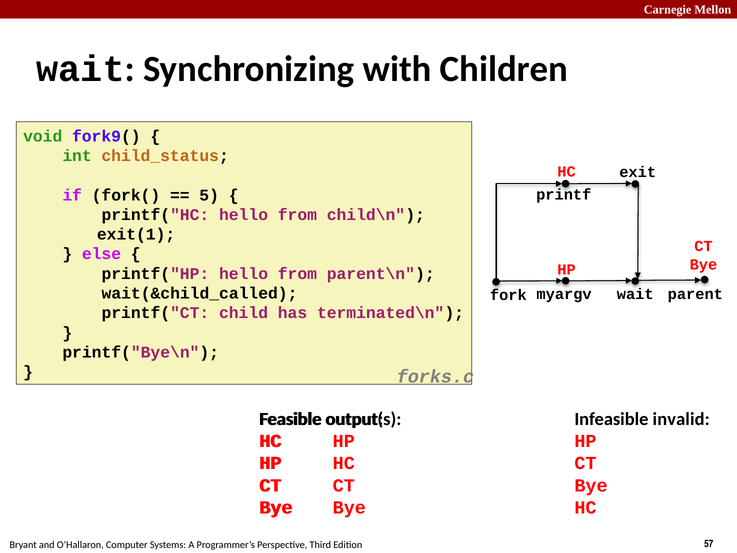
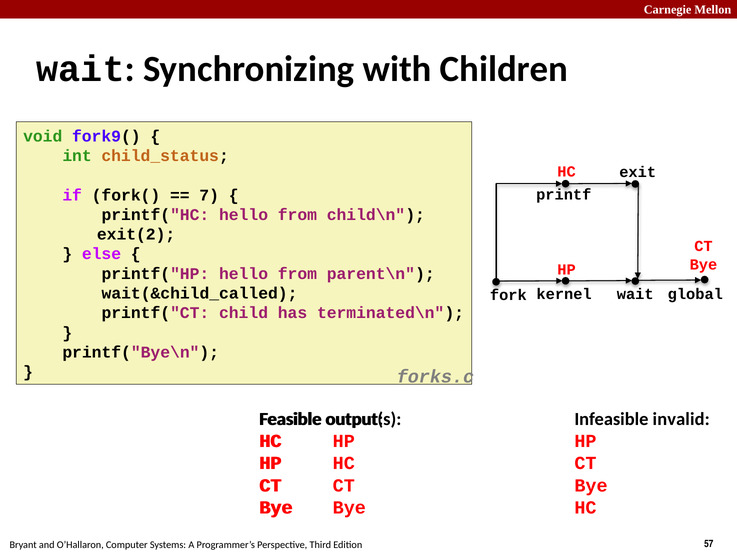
5: 5 -> 7 (209, 195)
exit(1: exit(1 -> exit(2 (136, 234)
myargv: myargv -> kernel (564, 294)
parent: parent -> global (695, 294)
